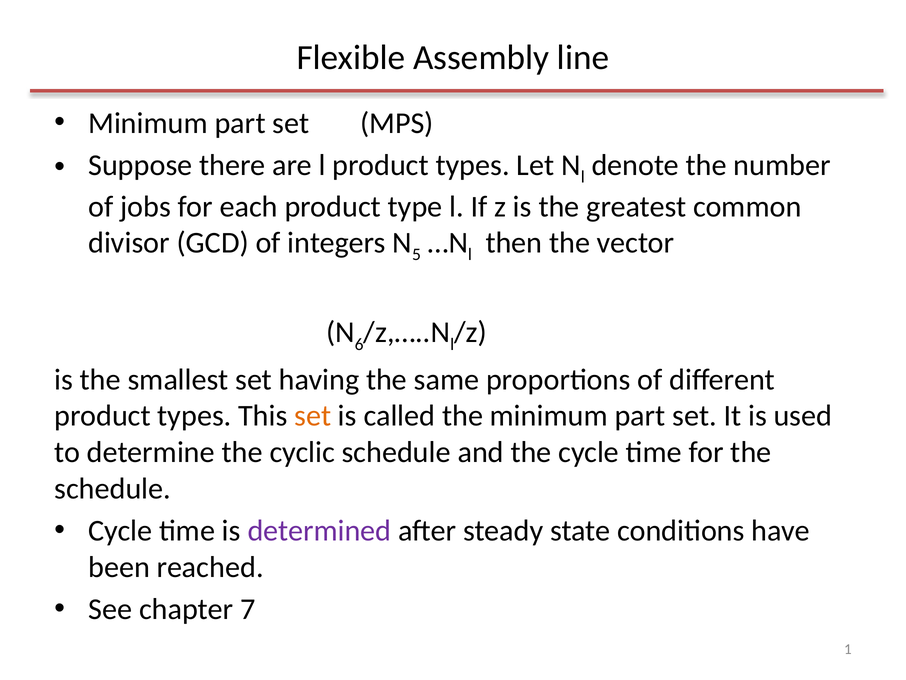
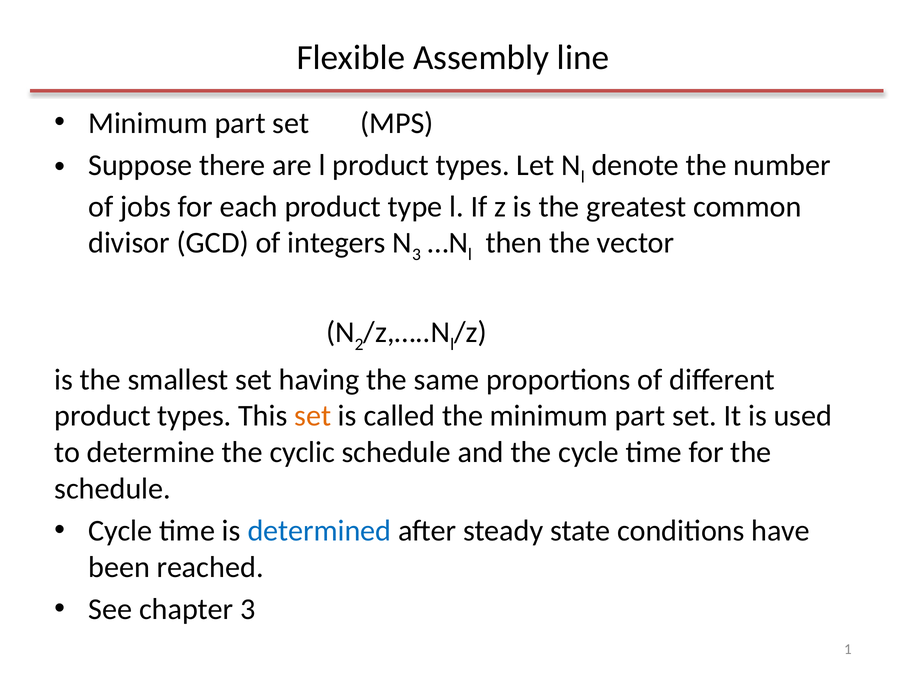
5: 5 -> 3 (417, 254)
6: 6 -> 2 (359, 344)
determined colour: purple -> blue (319, 530)
chapter 7: 7 -> 3 (248, 609)
